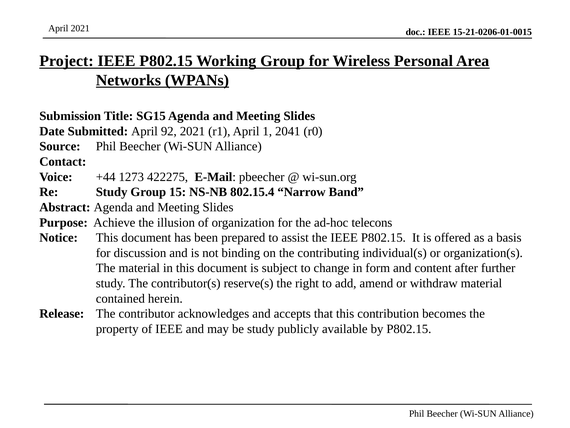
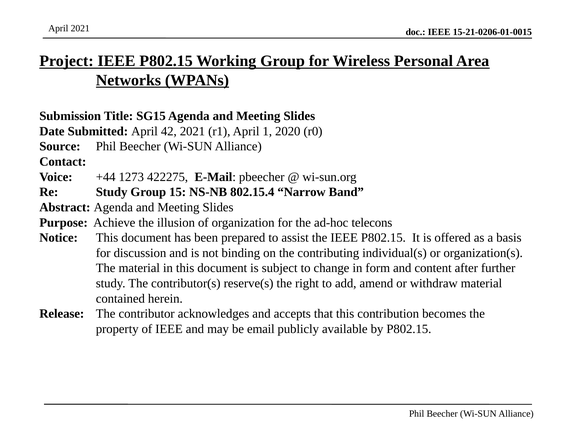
92: 92 -> 42 (169, 131)
2041: 2041 -> 2020 (288, 131)
be study: study -> email (261, 329)
